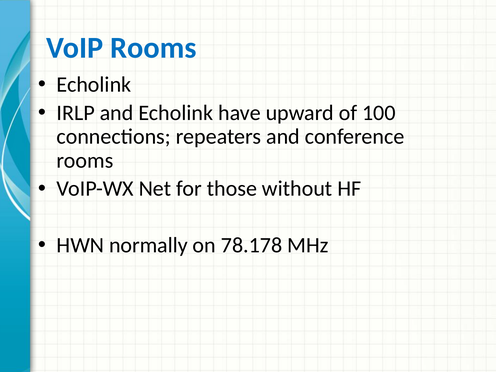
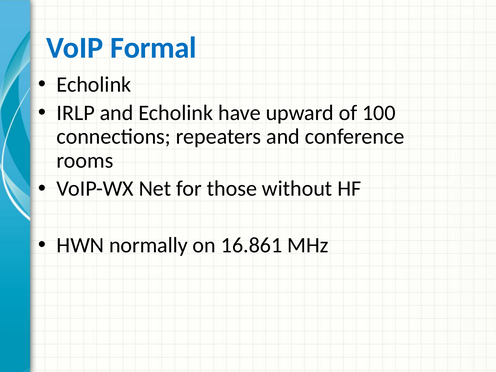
VoIP Rooms: Rooms -> Formal (153, 48)
78.178: 78.178 -> 16.861 (252, 245)
